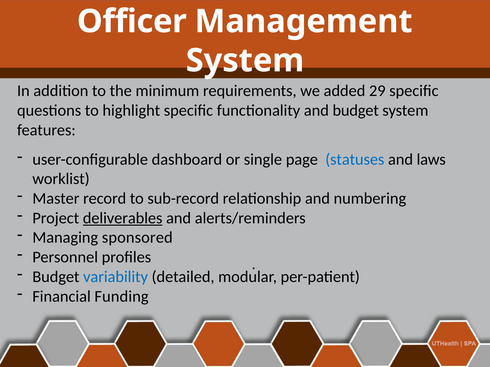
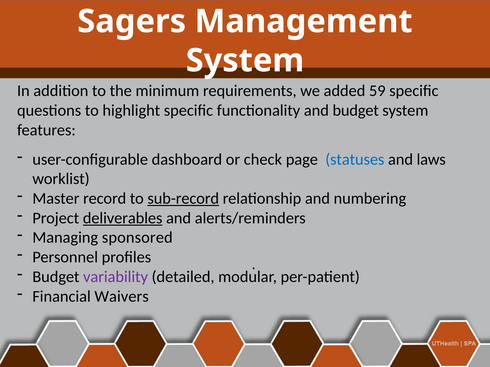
Officer: Officer -> Sagers (132, 21)
29: 29 -> 59 (377, 91)
single: single -> check (263, 160)
sub-record underline: none -> present (183, 199)
variability colour: blue -> purple (116, 277)
Funding: Funding -> Waivers (122, 297)
